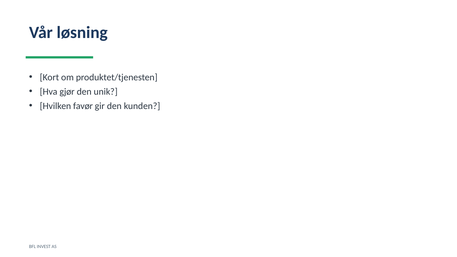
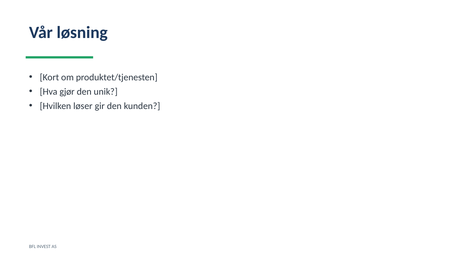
favør: favør -> løser (83, 106)
